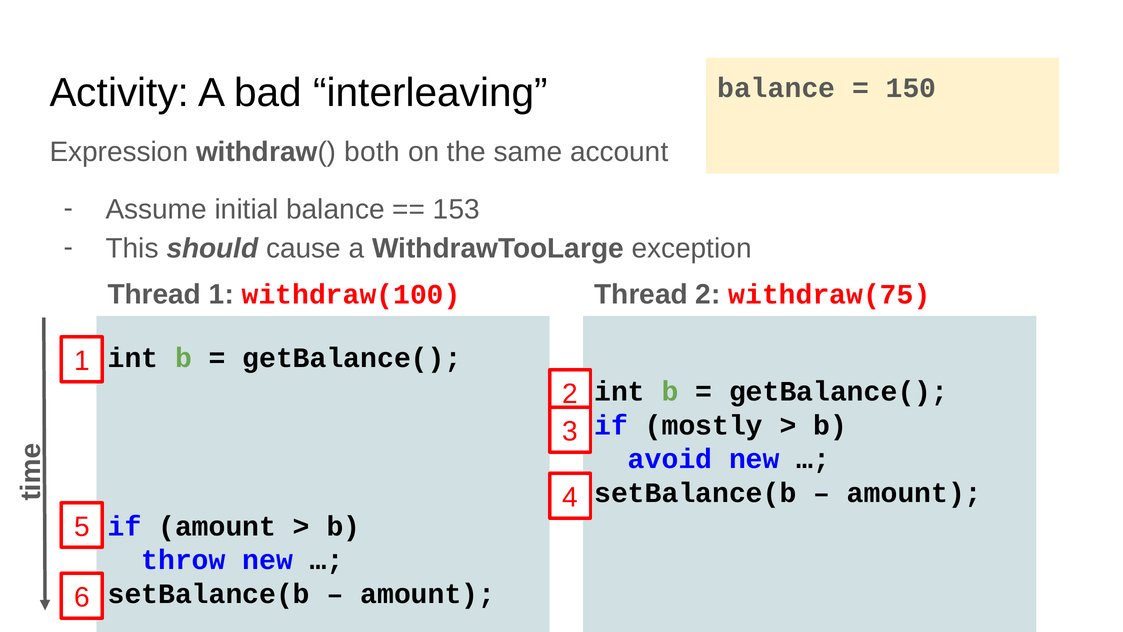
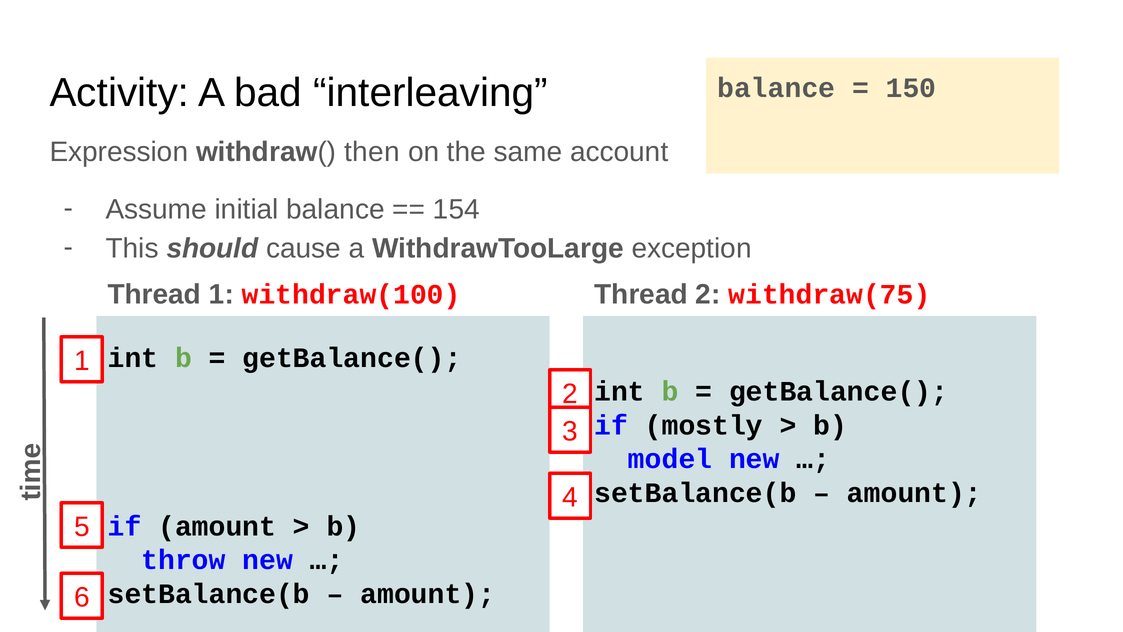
both: both -> then (372, 152)
153: 153 -> 154 (456, 210)
avoid: avoid -> model (670, 459)
